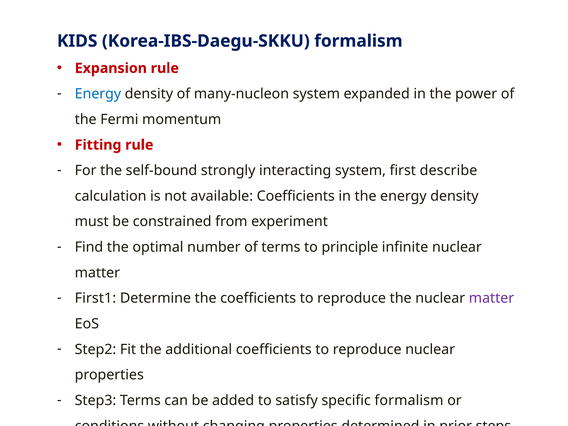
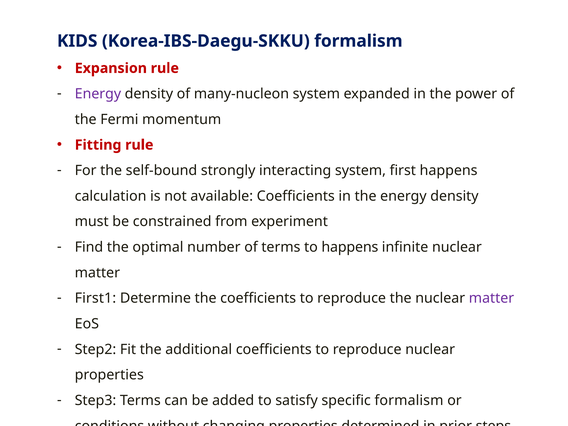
Energy colour: blue -> purple (98, 94)
first describe: describe -> happens (449, 170)
to principle: principle -> happens (350, 247)
